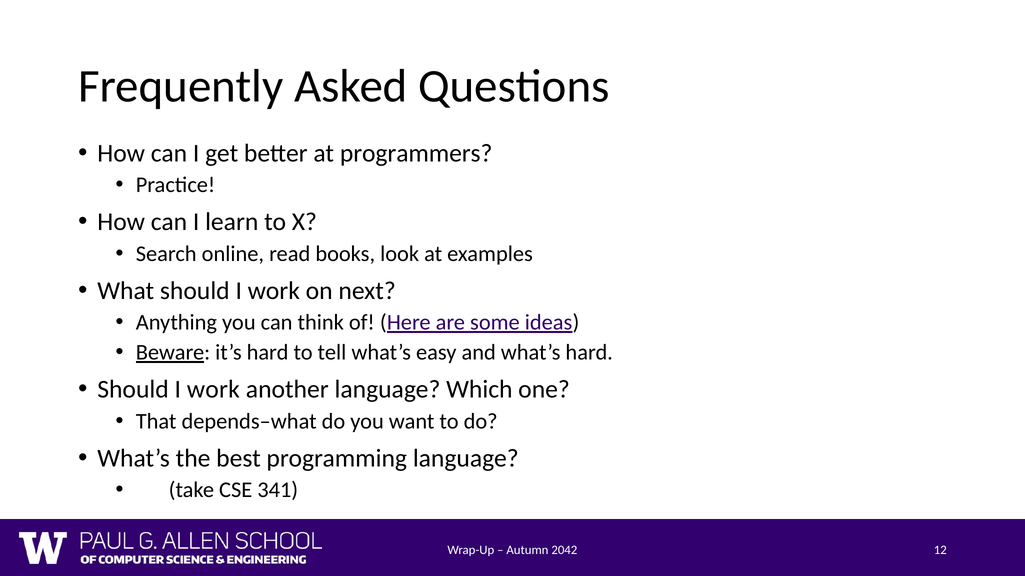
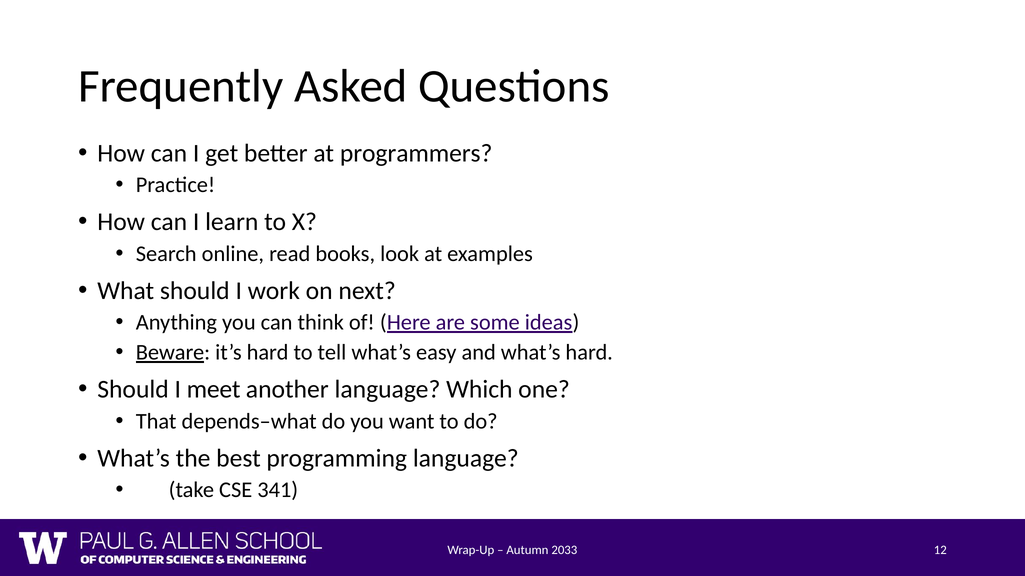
work: work -> meet (214, 390)
2042: 2042 -> 2033 (564, 551)
